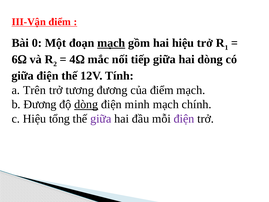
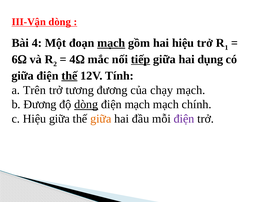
III-Vận điểm: điểm -> dòng (60, 22)
Bài 0: 0 -> 4 (37, 43)
tiếp underline: none -> present (141, 59)
hai dòng: dòng -> dụng (210, 59)
thế underline: none -> present (69, 76)
của điểm: điểm -> chạy (162, 90)
điện minh: minh -> mạch (137, 104)
Hiệu tổng: tổng -> giữa (59, 119)
giữa colour: purple -> orange (101, 119)
